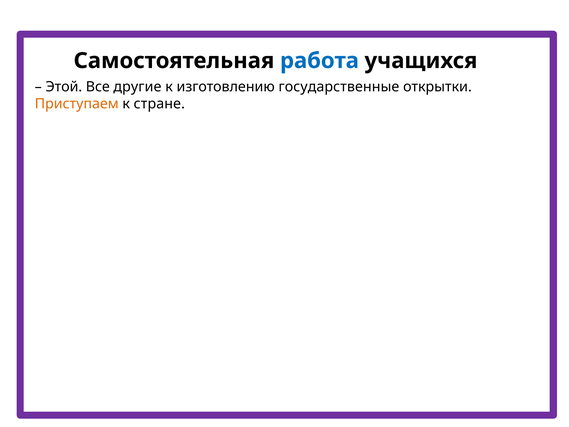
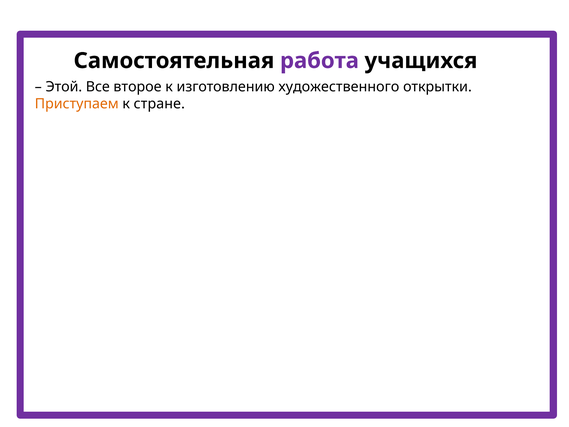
работа colour: blue -> purple (319, 61)
другие: другие -> второе (137, 87)
государственные: государственные -> художественного (339, 87)
